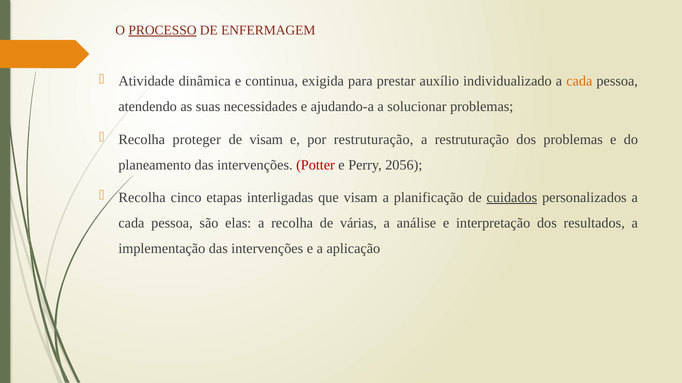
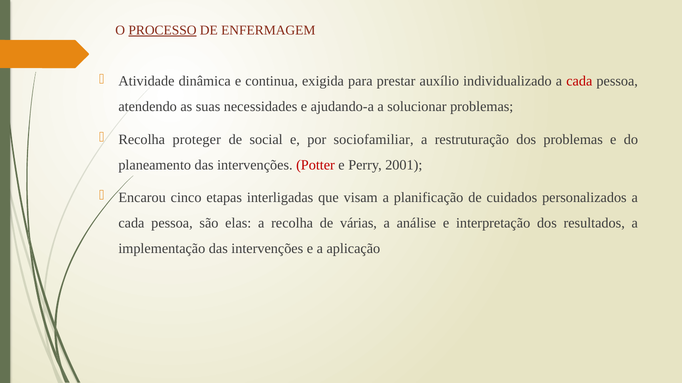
cada colour: orange -> red (579, 81)
de visam: visam -> social (266, 140)
por restruturação: restruturação -> sociofamiliar (374, 140)
2056: 2056 -> 2001 (404, 165)
Recolha: Recolha -> Encarou (142, 198)
cuidados underline: present -> none (512, 198)
